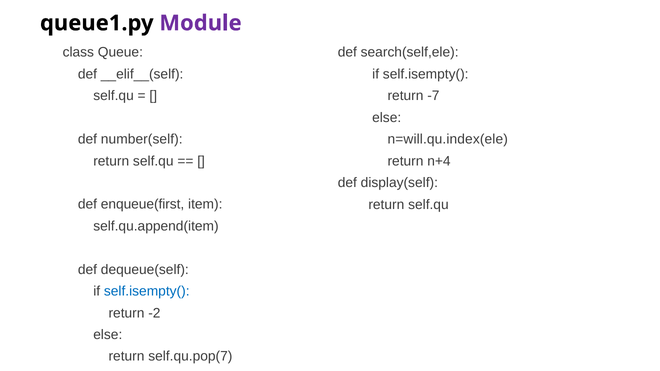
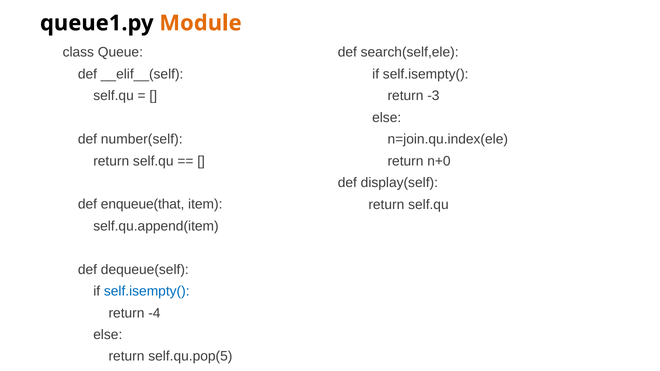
Module colour: purple -> orange (201, 23)
-7: -7 -> -3 (433, 96)
n=will.qu.index(ele: n=will.qu.index(ele -> n=join.qu.index(ele (448, 139)
n+4: n+4 -> n+0 (439, 161)
enqueue(first: enqueue(first -> enqueue(that (143, 205)
-2: -2 -> -4 (154, 313)
self.qu.pop(7: self.qu.pop(7 -> self.qu.pop(5 (190, 357)
